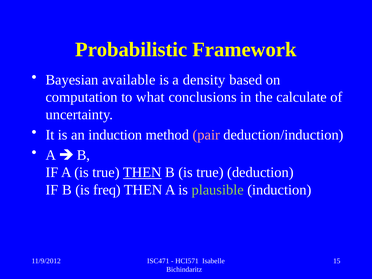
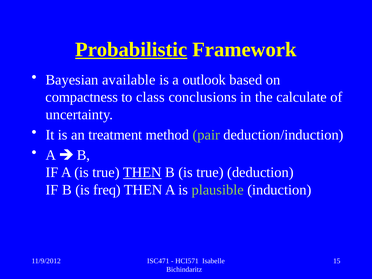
Probabilistic underline: none -> present (131, 49)
density: density -> outlook (204, 80)
computation: computation -> compactness (82, 97)
what: what -> class (150, 97)
an induction: induction -> treatment (115, 135)
pair colour: pink -> light green (206, 135)
